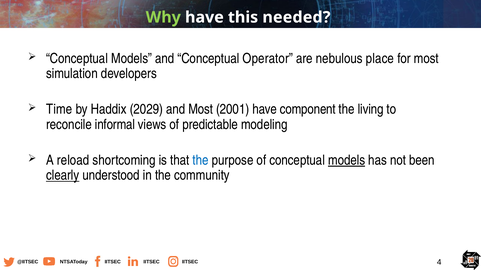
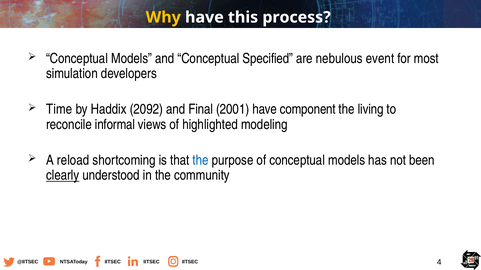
Why colour: light green -> yellow (163, 17)
needed: needed -> process (297, 17)
Operator: Operator -> Specified (268, 59)
place: place -> event (380, 59)
2029: 2029 -> 2092 (146, 110)
and Most: Most -> Final (201, 110)
predictable: predictable -> highlighted (210, 125)
models underline: present -> none (347, 161)
